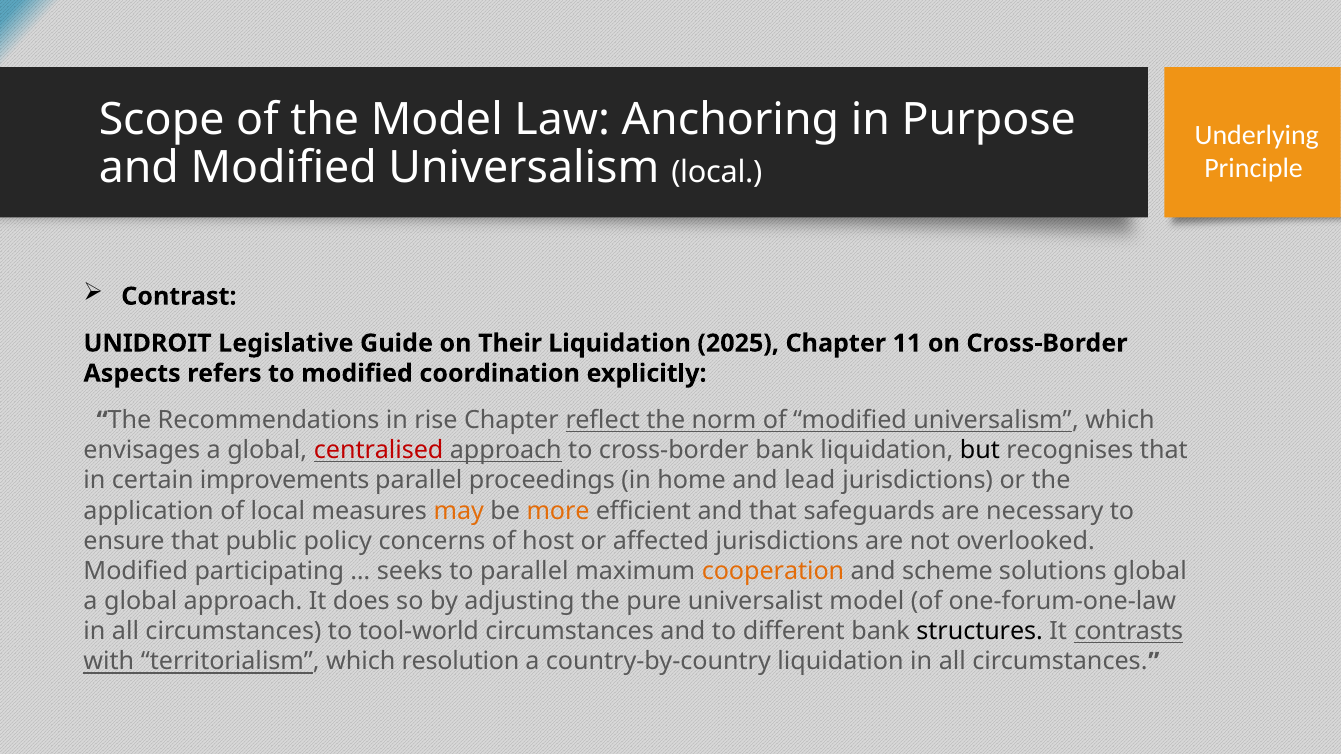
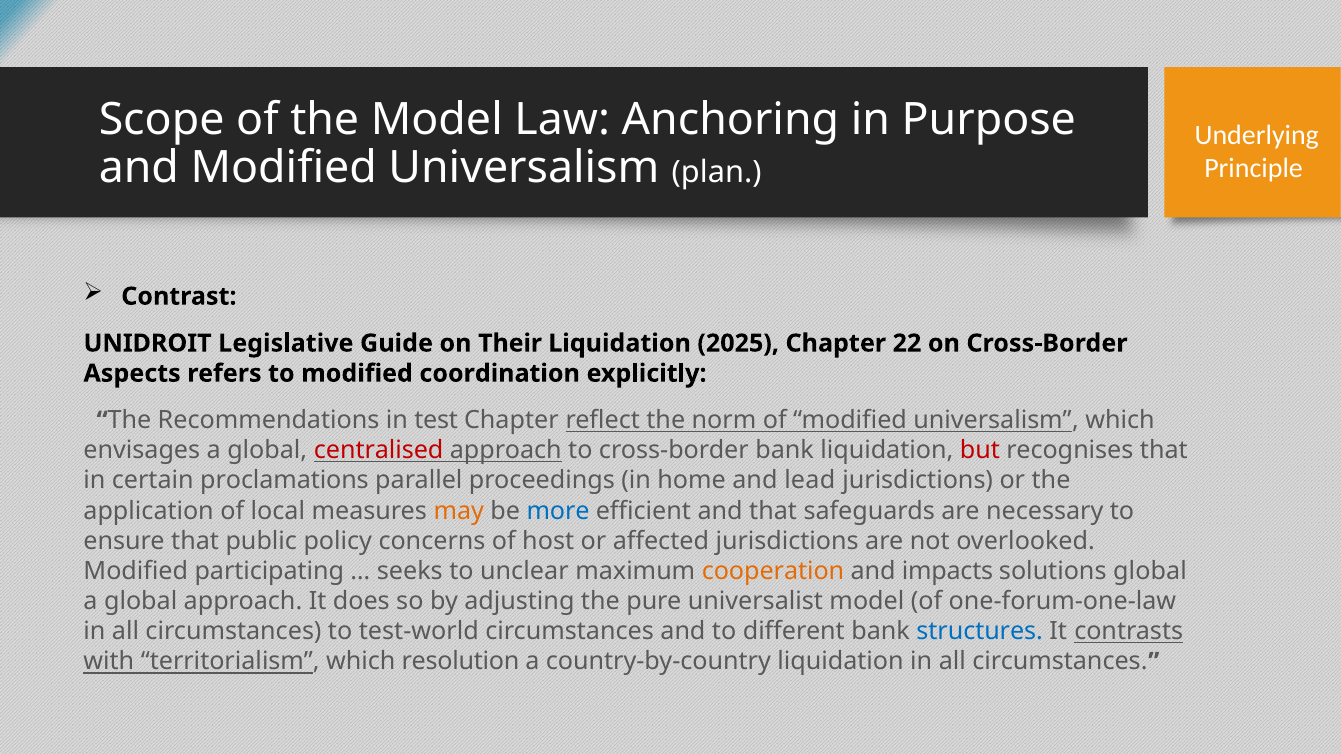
Universalism local: local -> plan (717, 172)
11: 11 -> 22 (907, 343)
rise: rise -> test (436, 420)
but colour: black -> red (980, 451)
improvements: improvements -> proclamations (285, 481)
more colour: orange -> blue (558, 511)
to parallel: parallel -> unclear (524, 571)
scheme: scheme -> impacts (947, 571)
tool-world: tool-world -> test-world (419, 632)
structures colour: black -> blue (980, 632)
